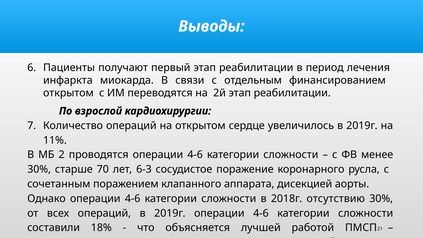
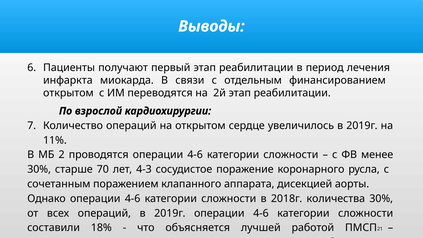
6-3: 6-3 -> 4-3 (144, 169)
отсутствию: отсутствию -> количества (336, 199)
